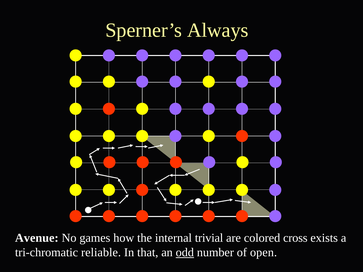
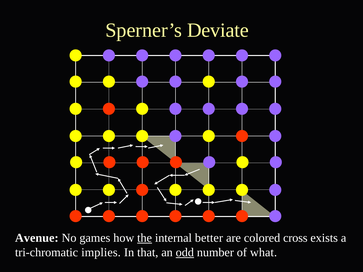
Always: Always -> Deviate (218, 30)
the underline: none -> present (145, 238)
trivial: trivial -> better (209, 238)
reliable: reliable -> implies (101, 253)
open: open -> what (264, 253)
